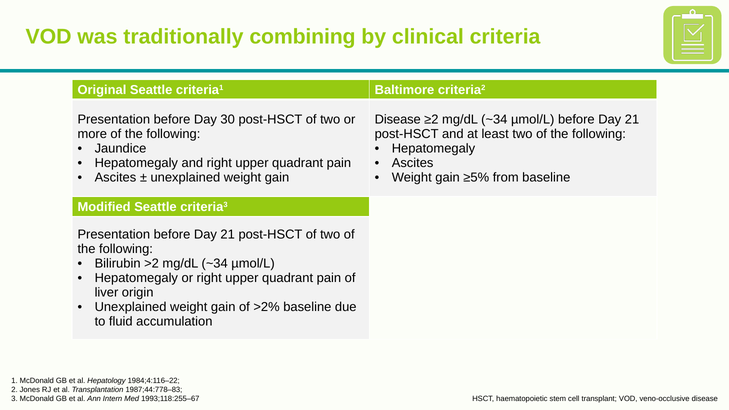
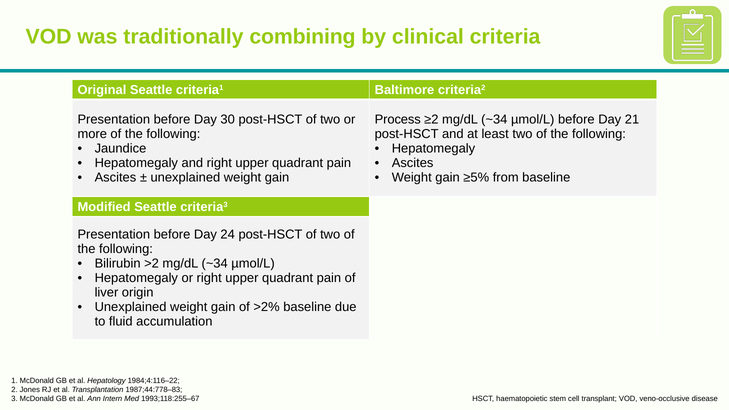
Disease: Disease -> Process (398, 119)
Presentation before Day 21: 21 -> 24 (228, 235)
